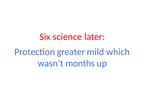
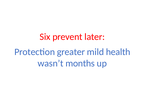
science: science -> prevent (67, 37)
which: which -> health (118, 52)
